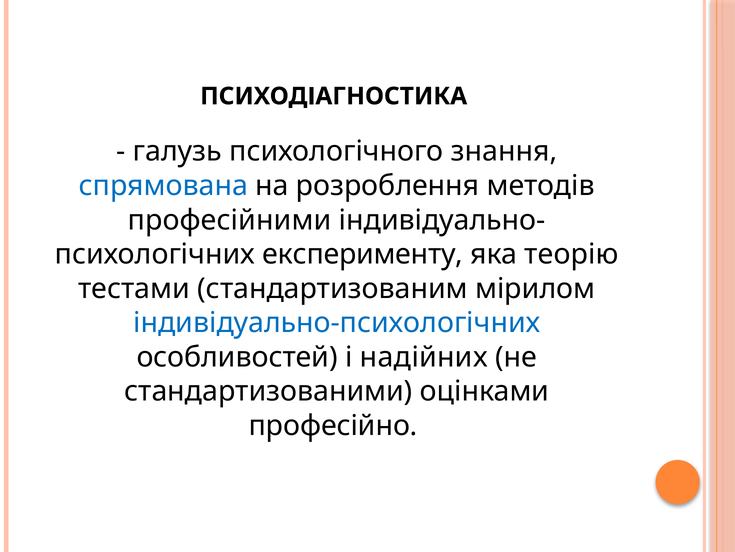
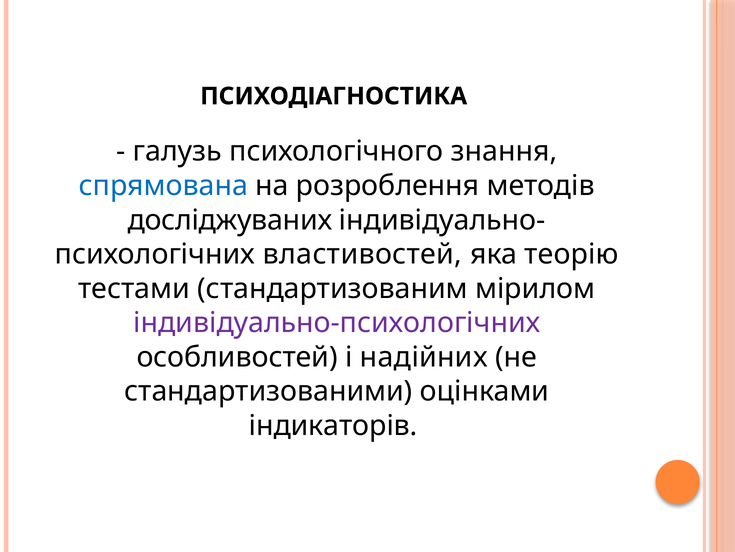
професійними: професійними -> досліджуваних (230, 220)
експерименту: експерименту -> властивостей (362, 254)
індивідуально-психологічних colour: blue -> purple (337, 323)
професійно: професійно -> індикаторів (333, 425)
